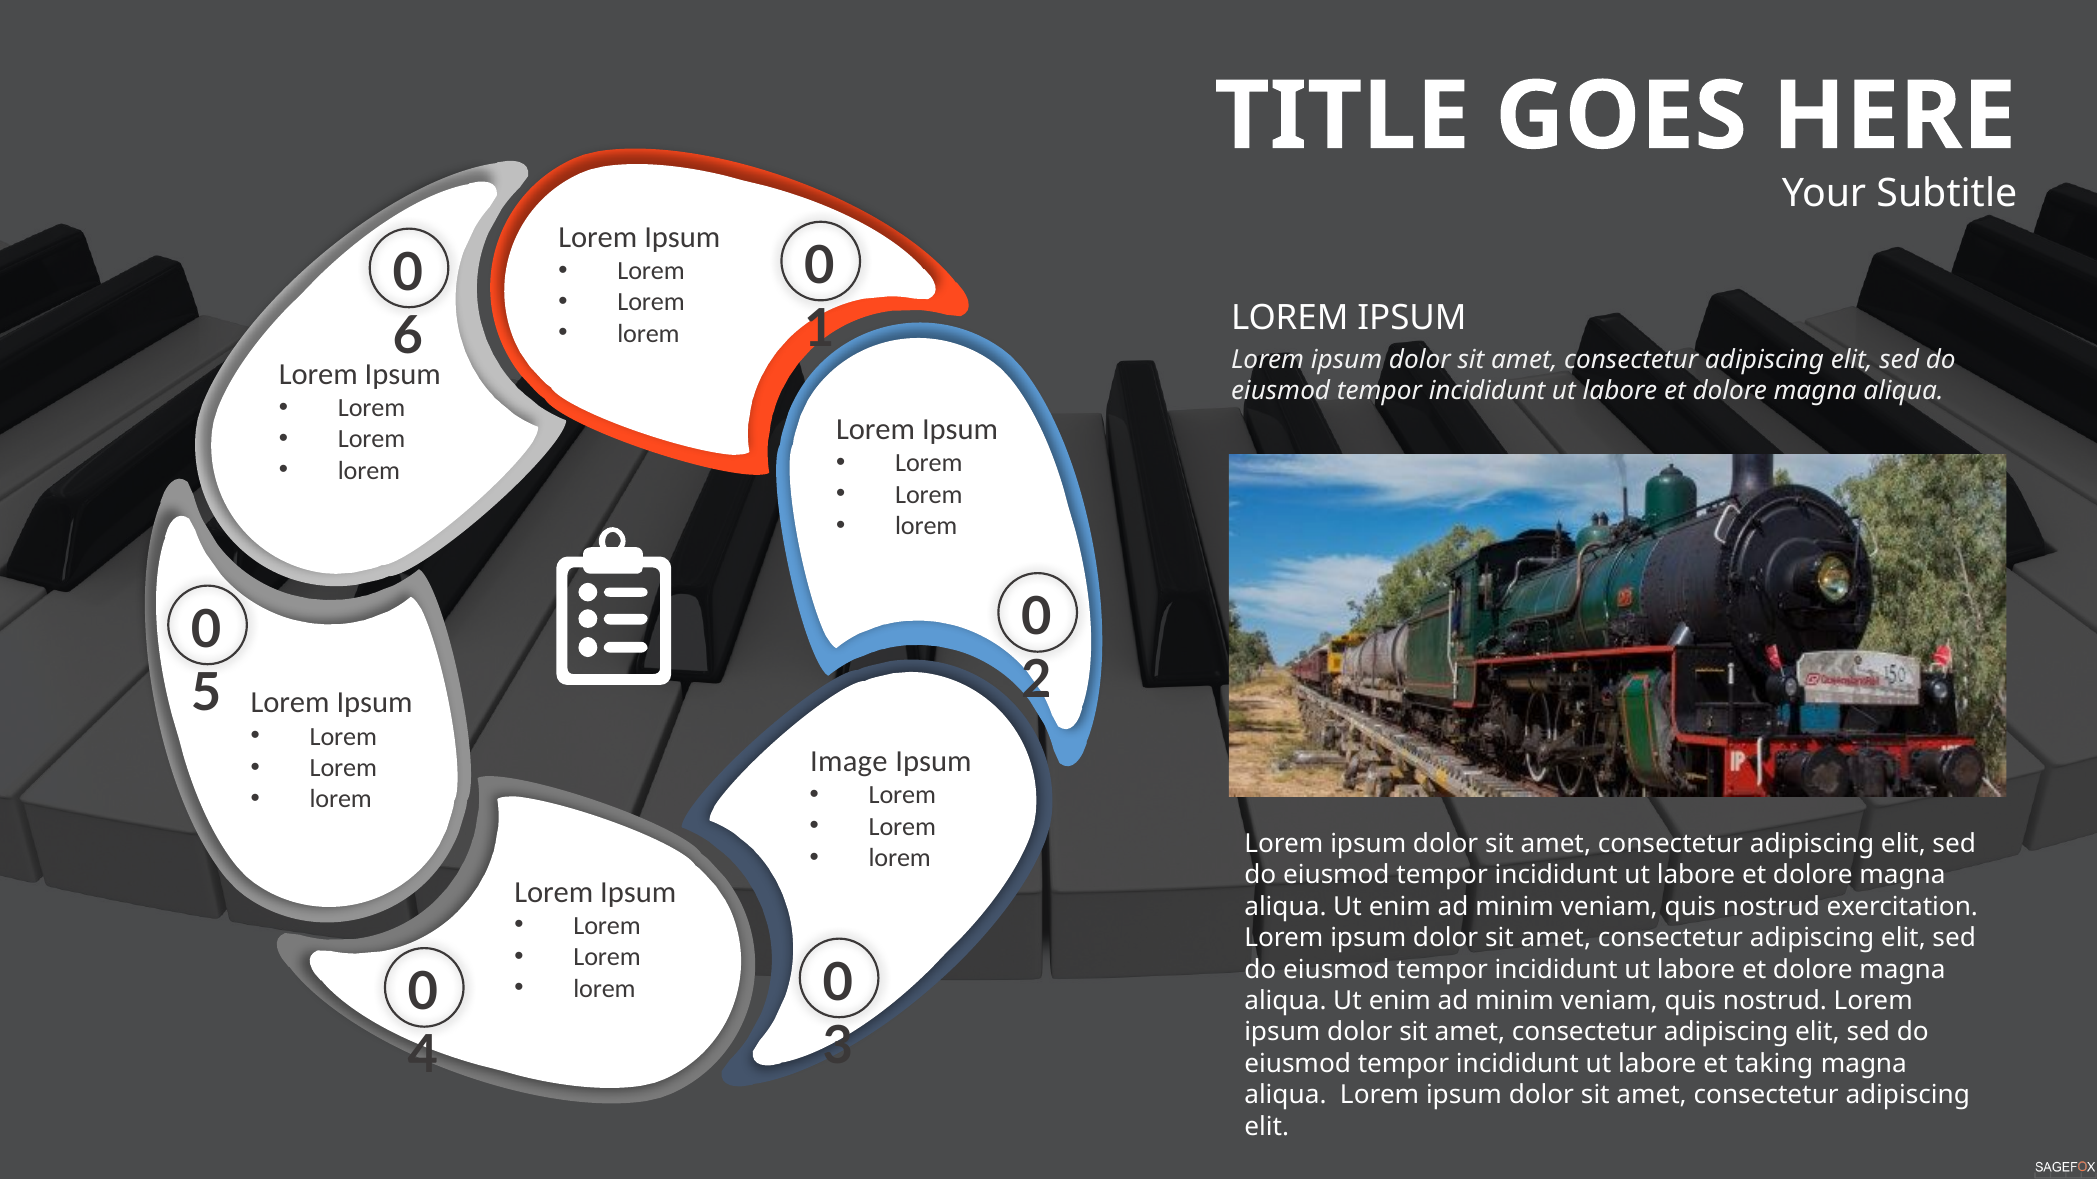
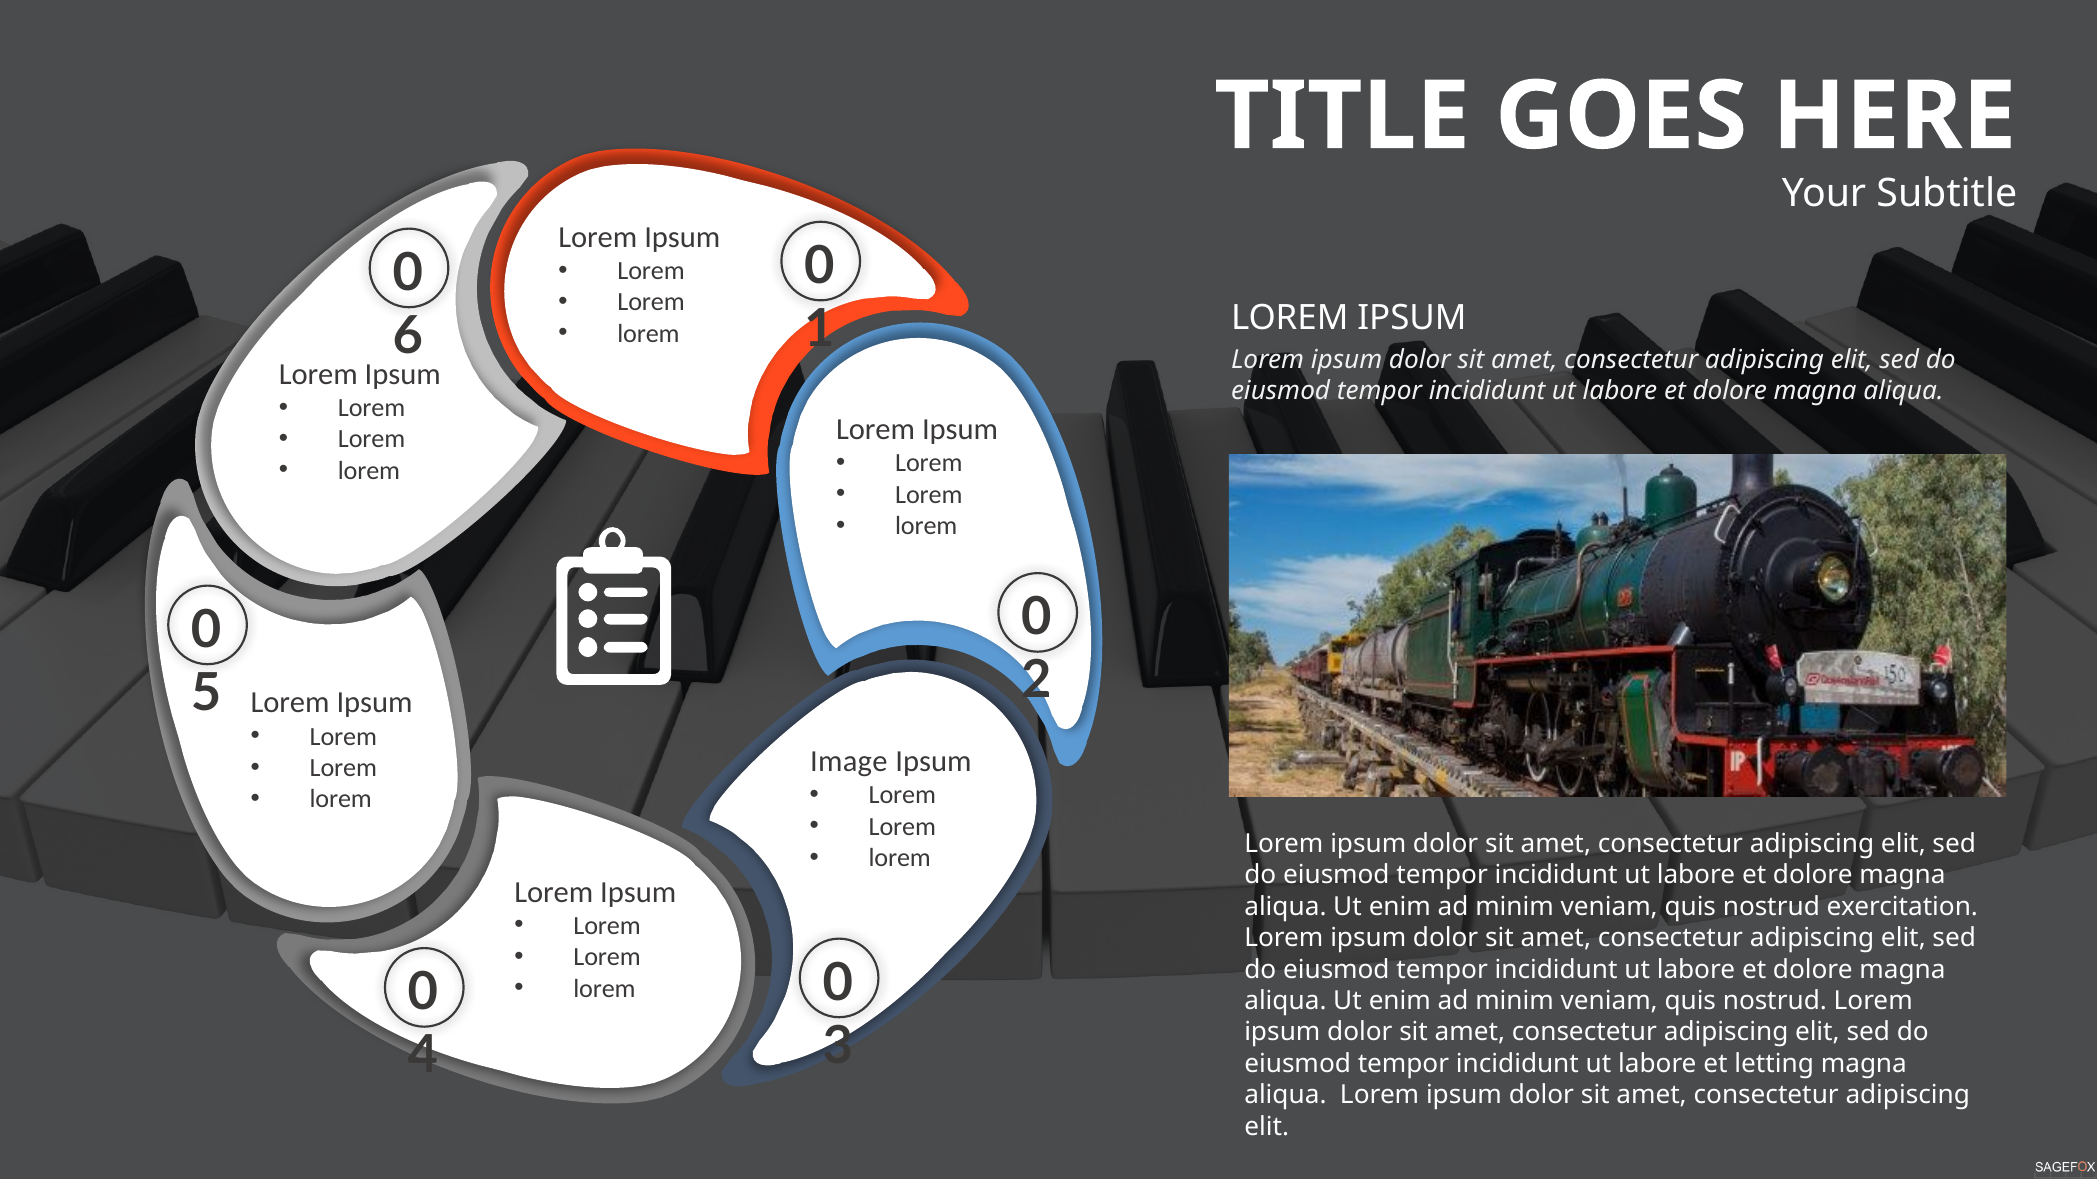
taking: taking -> letting (1774, 1064)
